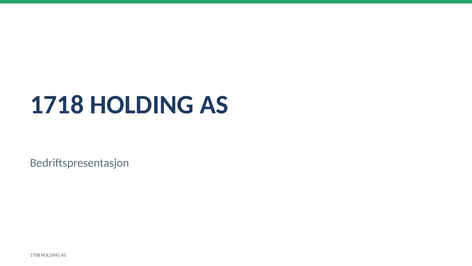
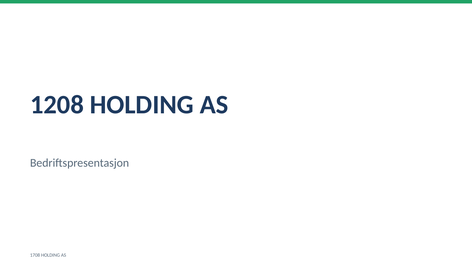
1718: 1718 -> 1208 (57, 105)
